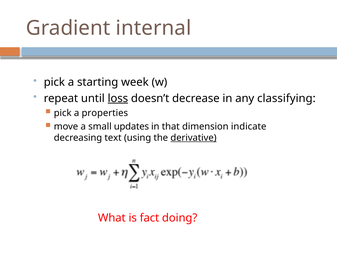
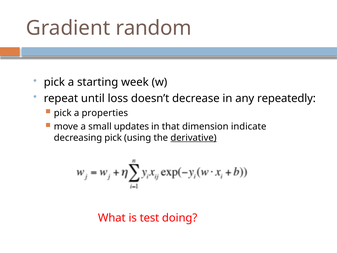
internal: internal -> random (154, 28)
loss underline: present -> none (118, 98)
classifying: classifying -> repeatedly (286, 98)
decreasing text: text -> pick (113, 138)
fact: fact -> test (149, 218)
